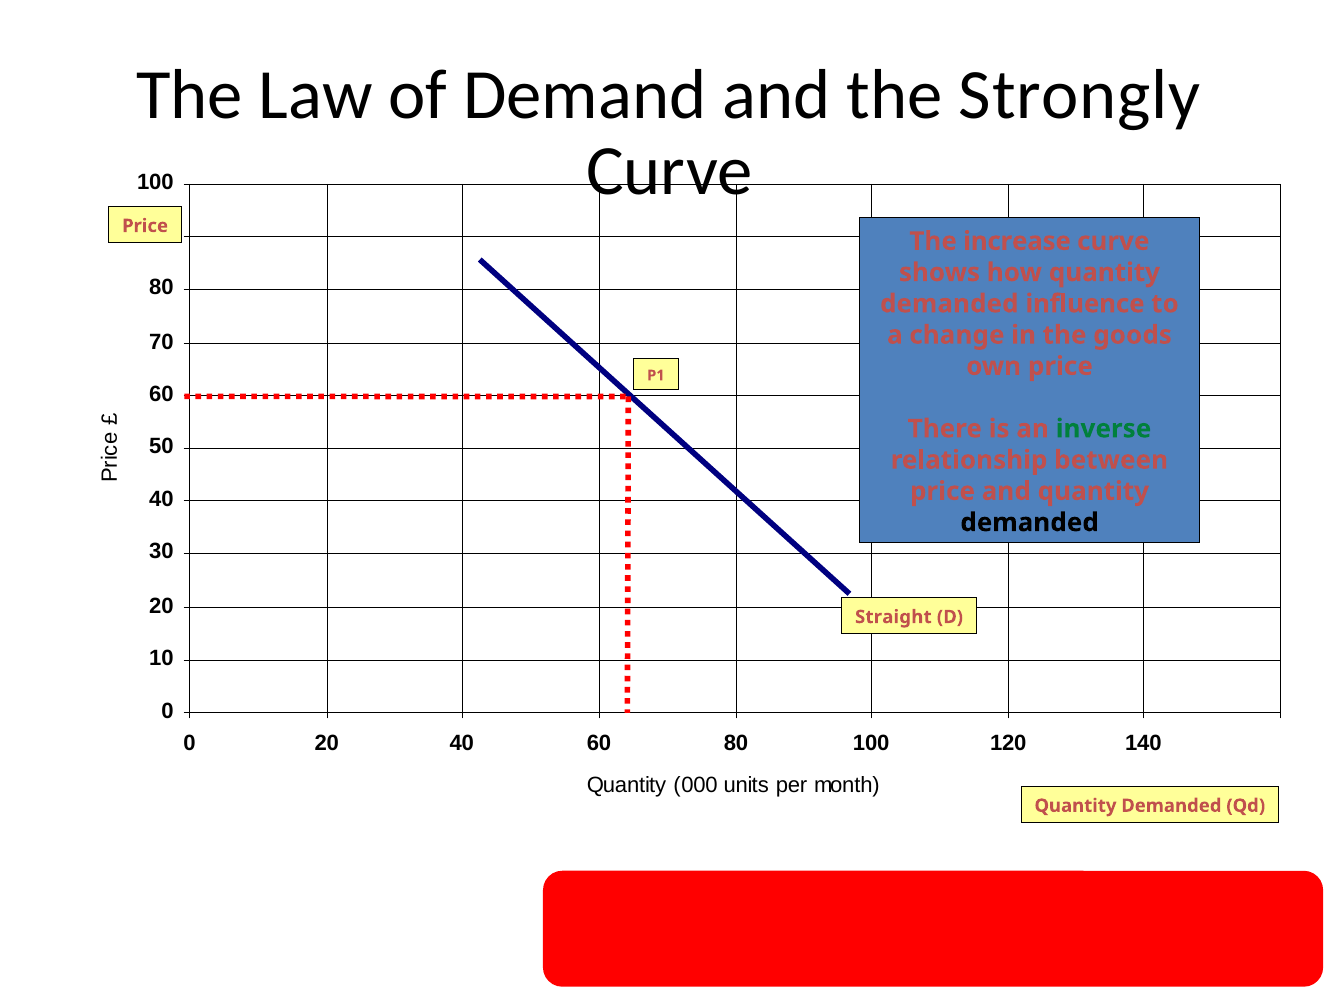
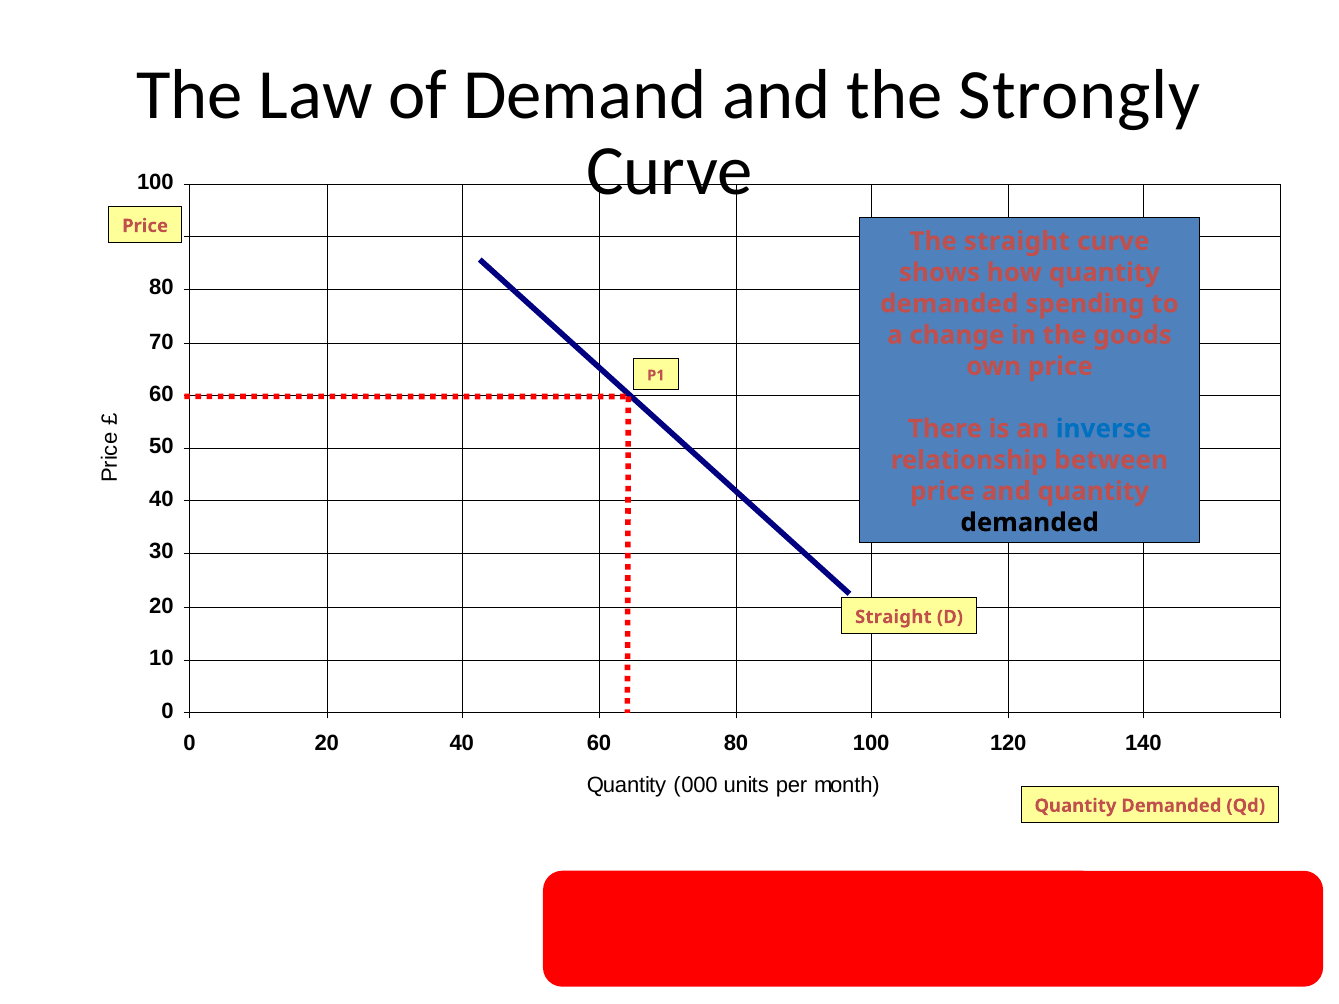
The increase: increase -> straight (1017, 241)
influence: influence -> spending (1085, 304)
inverse colour: green -> blue (1104, 429)
